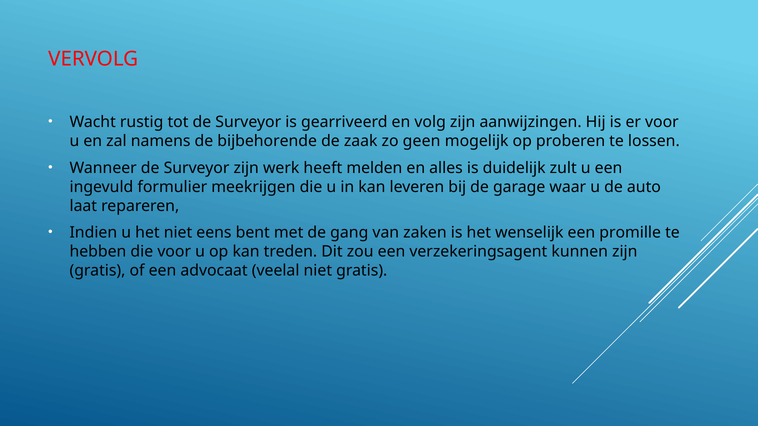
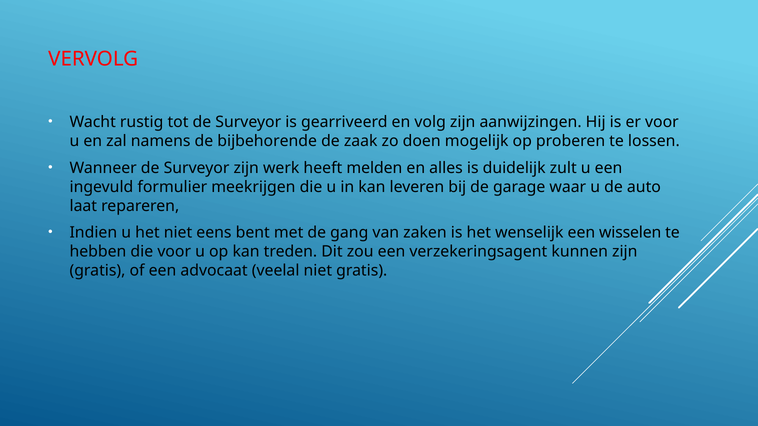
geen: geen -> doen (422, 141)
promille: promille -> wisselen (630, 233)
